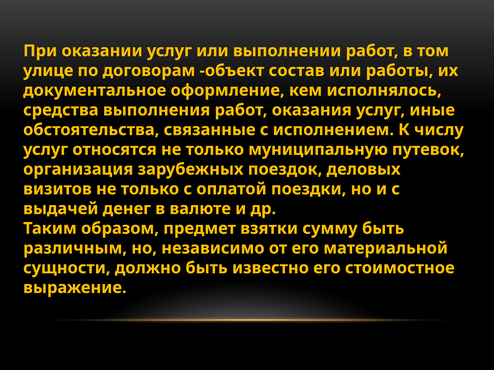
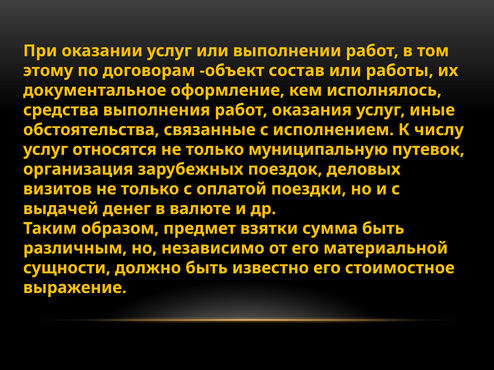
улице: улице -> этому (48, 71)
сумму: сумму -> сумма (330, 229)
